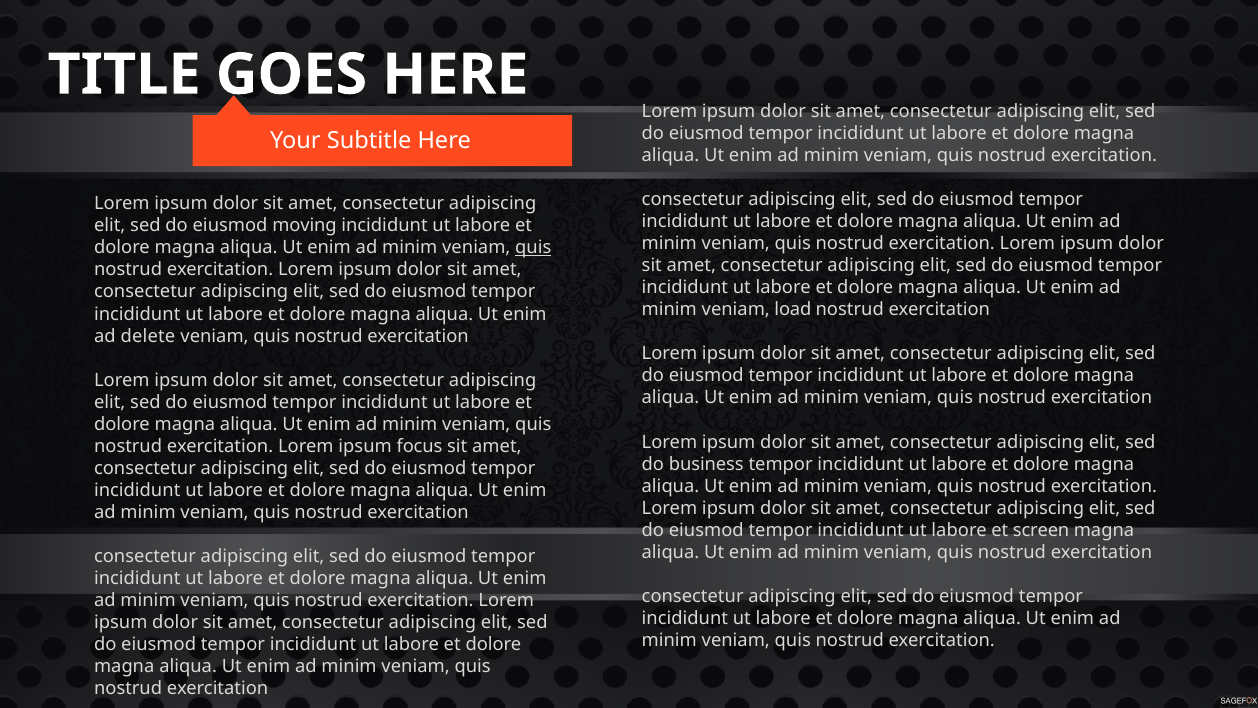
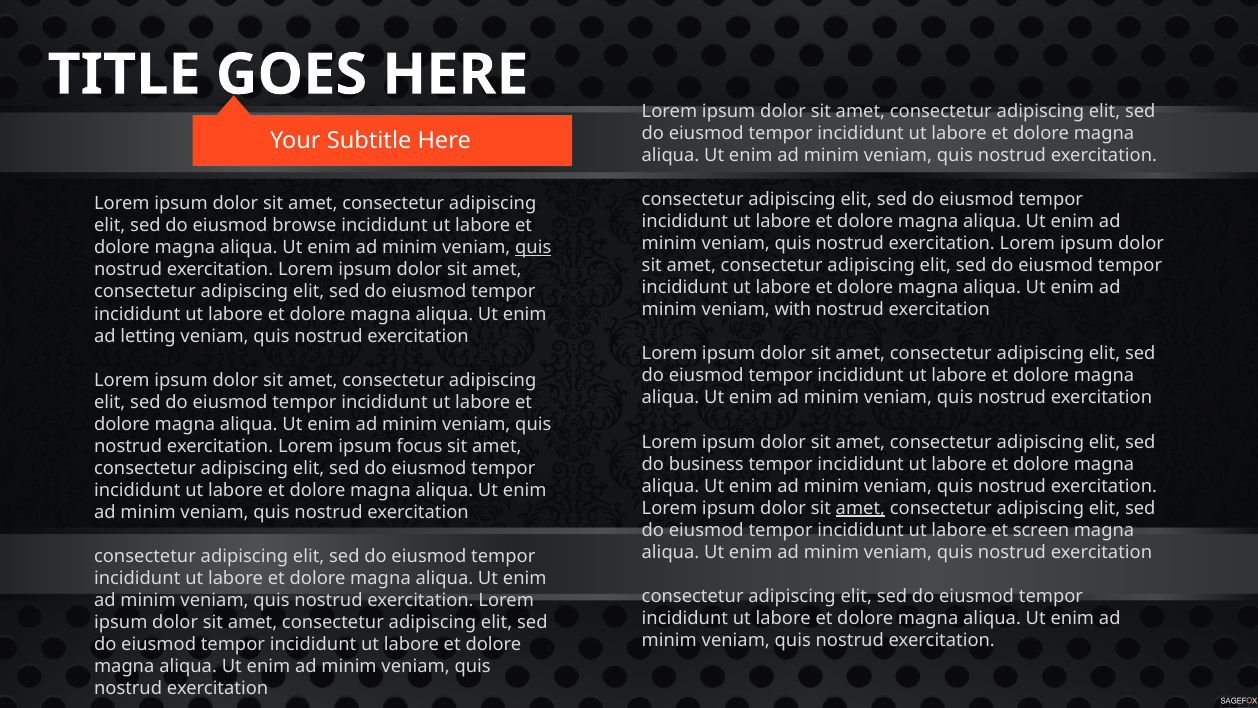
moving: moving -> browse (304, 226)
load: load -> with (793, 310)
delete: delete -> letting (148, 336)
amet underline: none -> present (860, 508)
